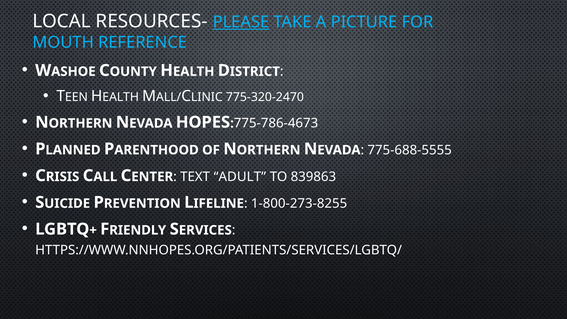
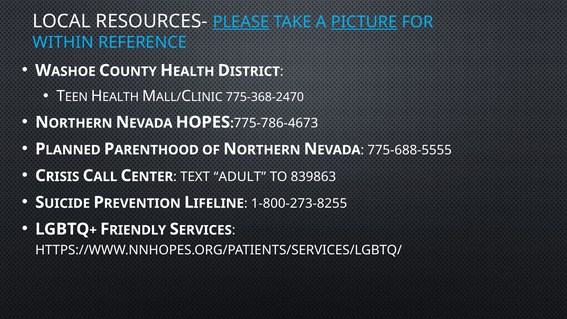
PICTURE underline: none -> present (364, 22)
MOUTH: MOUTH -> WITHIN (63, 42)
775-320-2470: 775-320-2470 -> 775-368-2470 (265, 97)
